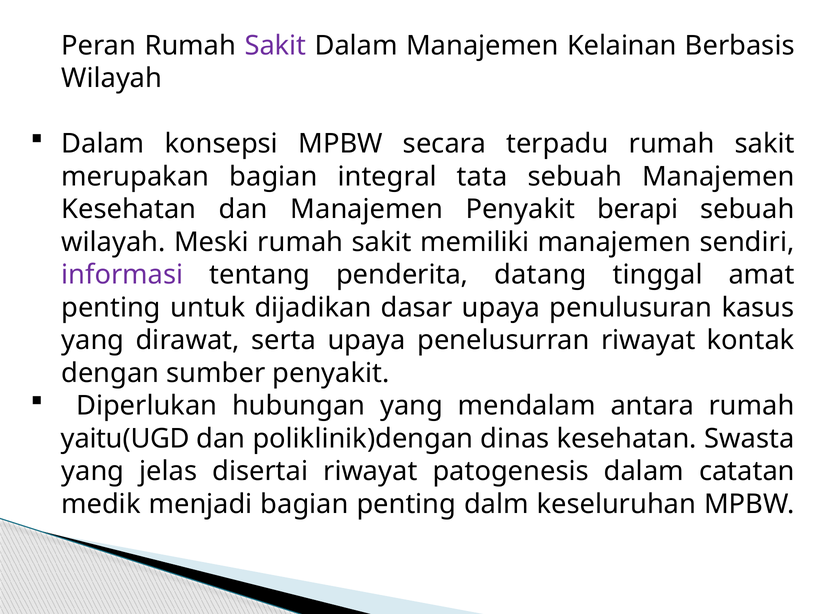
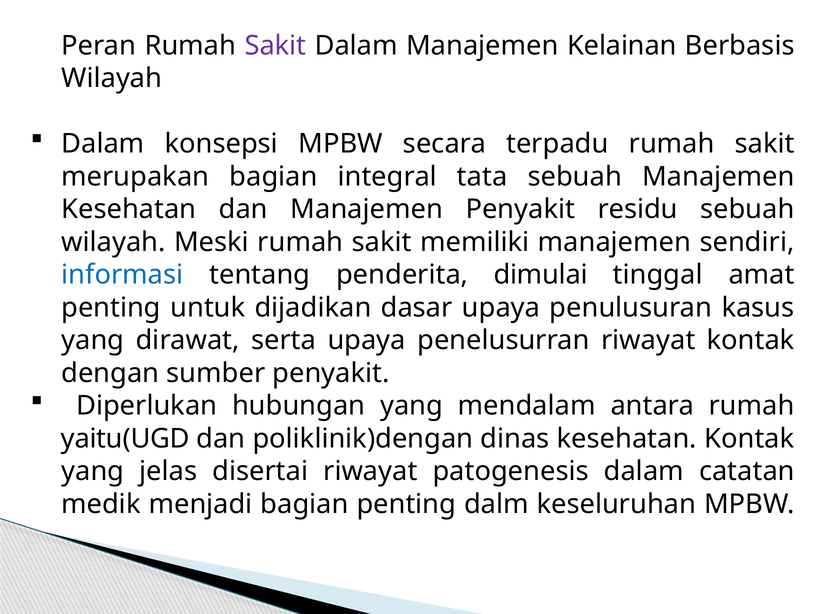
berapi: berapi -> residu (638, 209)
informasi colour: purple -> blue (122, 275)
datang: datang -> dimulai (541, 275)
kesehatan Swasta: Swasta -> Kontak (749, 439)
